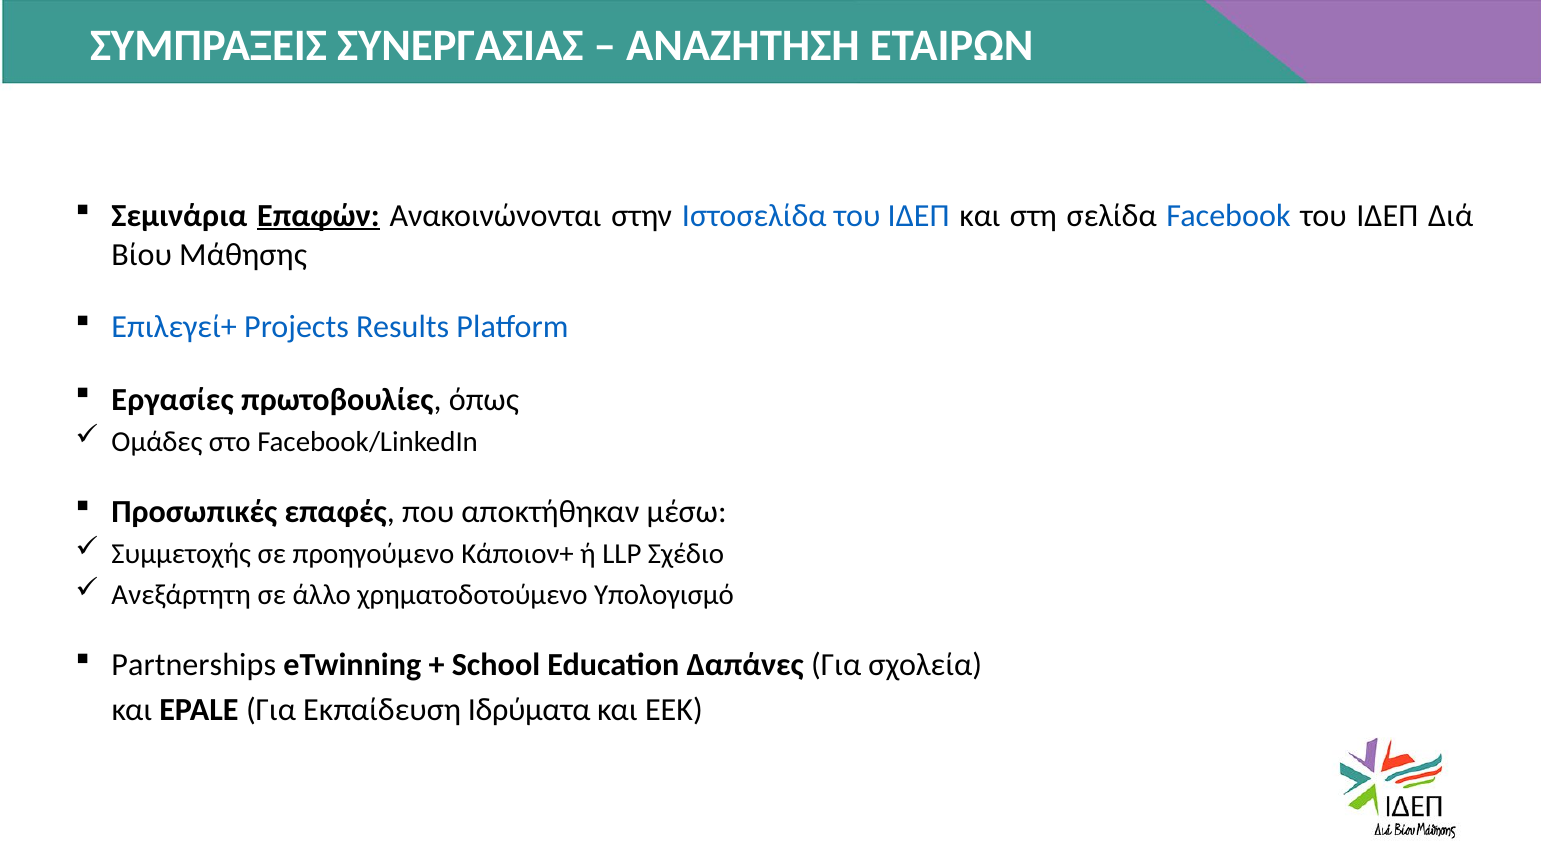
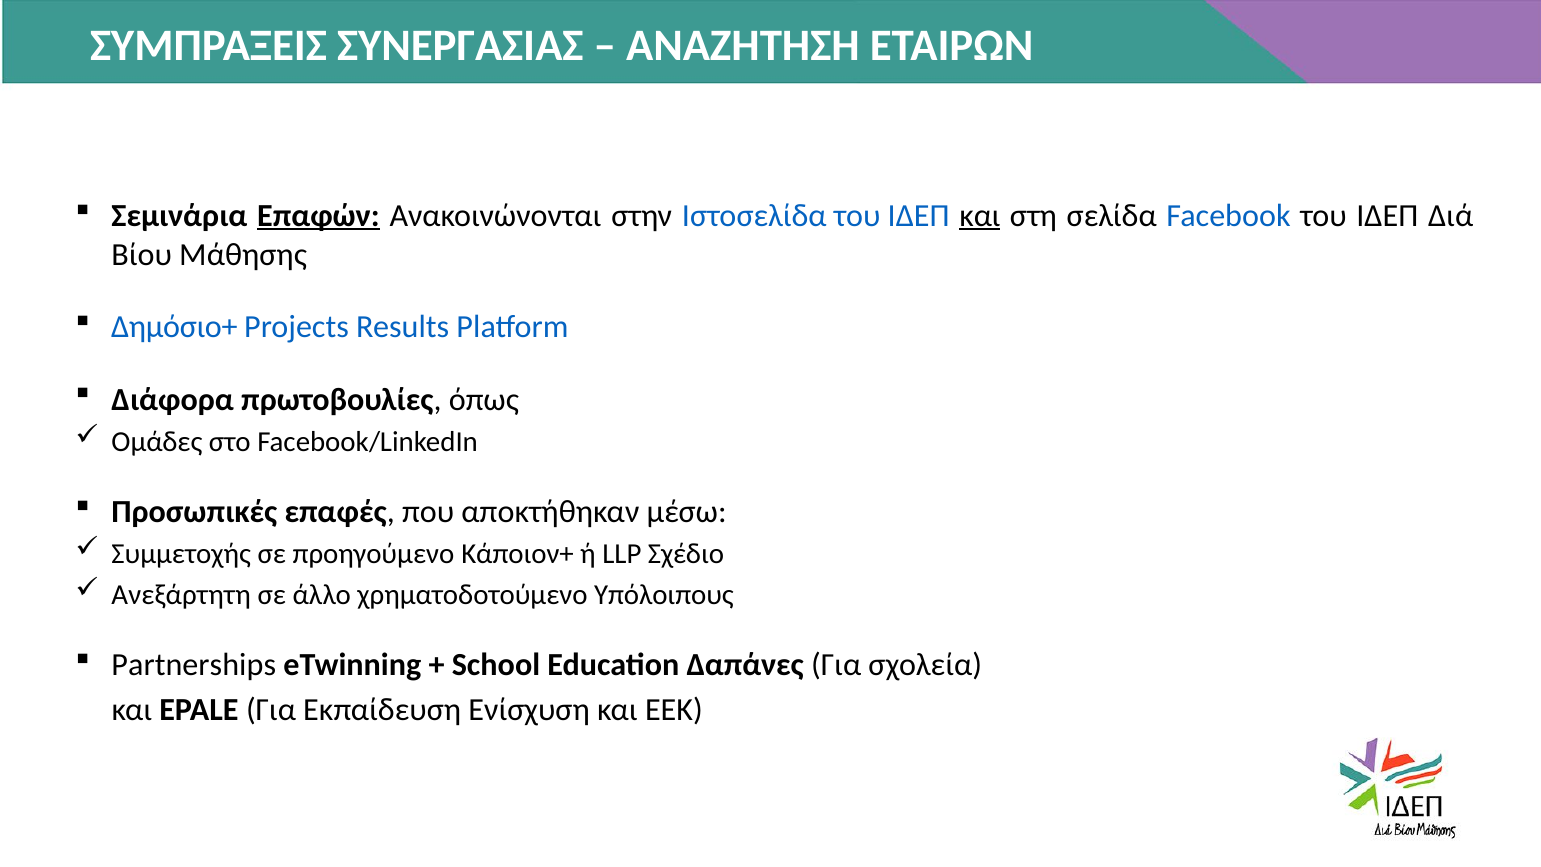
και underline: none -> present (980, 215)
Επιλεγεί+: Επιλεγεί+ -> Δημόσιο+ (174, 327)
Εργασίες: Εργασίες -> Διάφορα (173, 399)
Υπολογισμό: Υπολογισμό -> Υπόλοιπους (664, 594)
Ιδρύματα: Ιδρύματα -> Ενίσχυση (529, 710)
